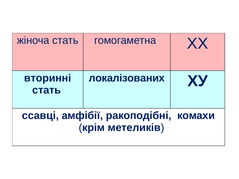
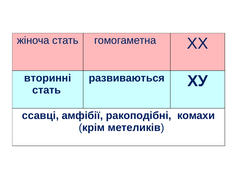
локалізованих: локалізованих -> развиваються (127, 78)
